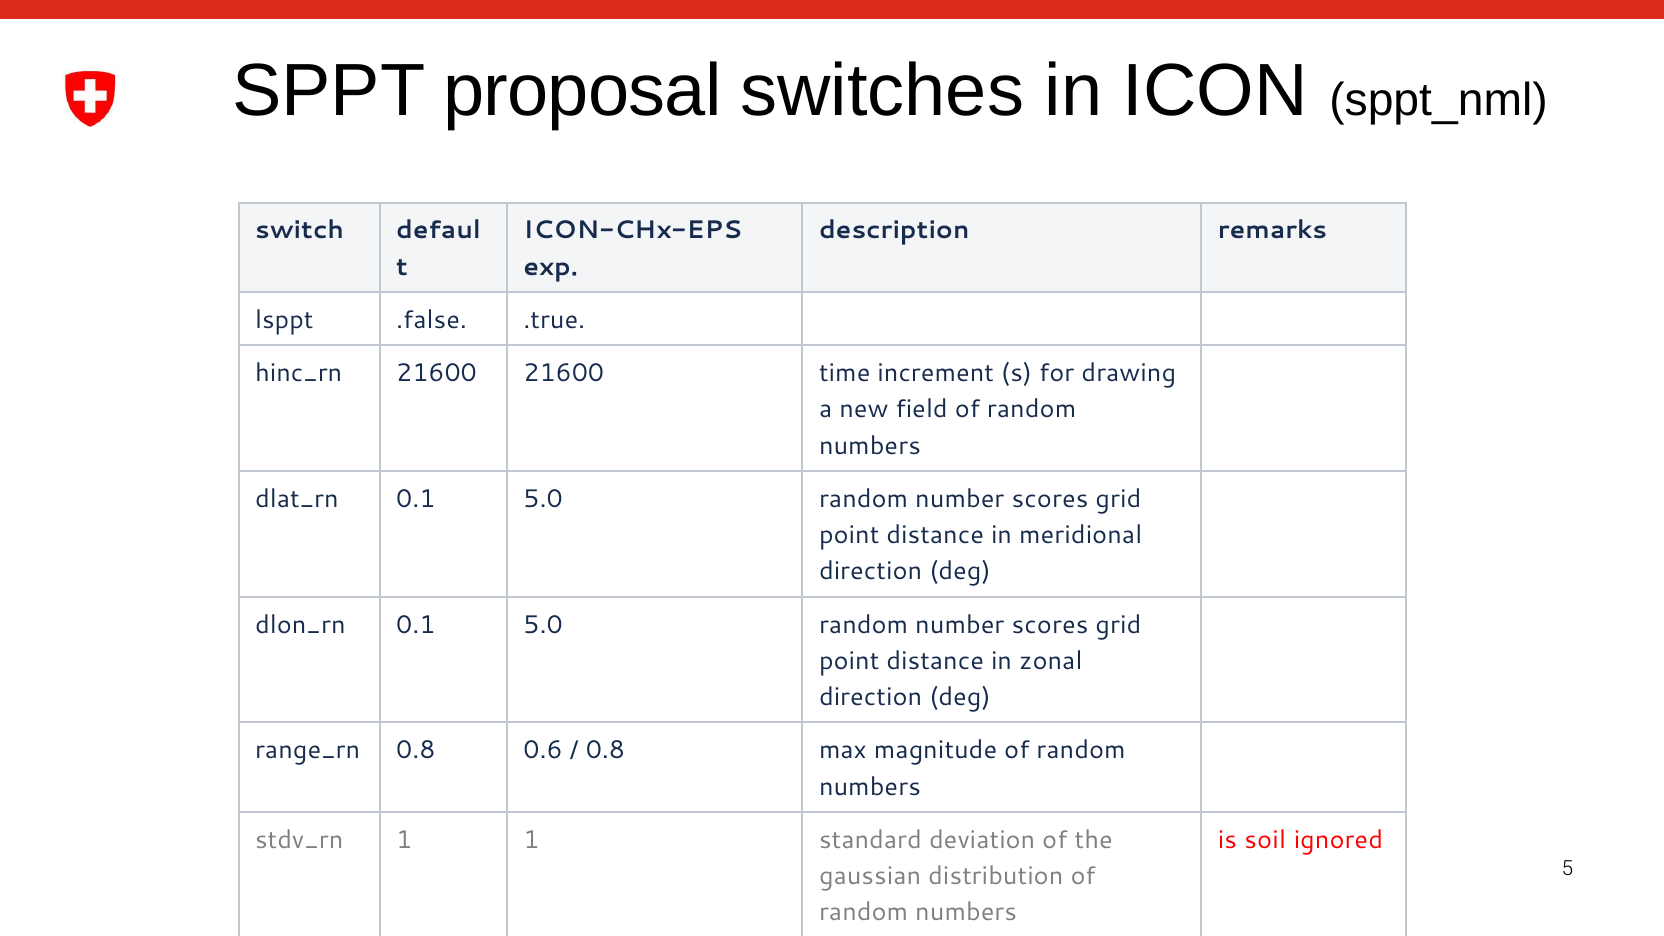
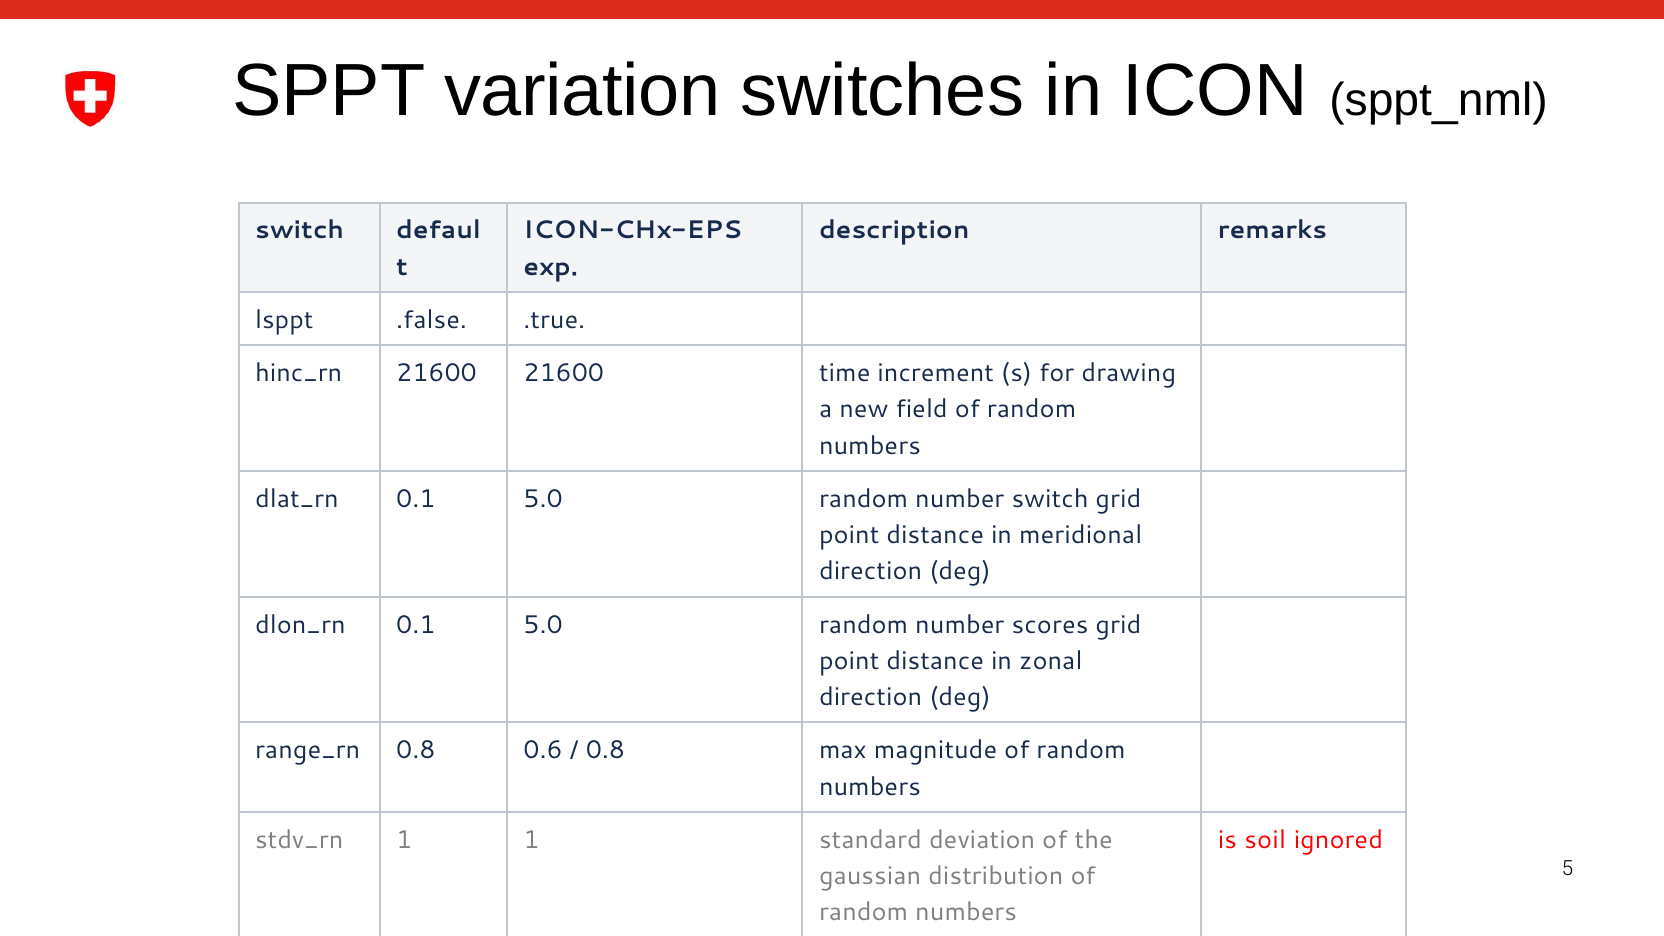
proposal: proposal -> variation (582, 92)
scores: scores -> switch (1050, 499)
